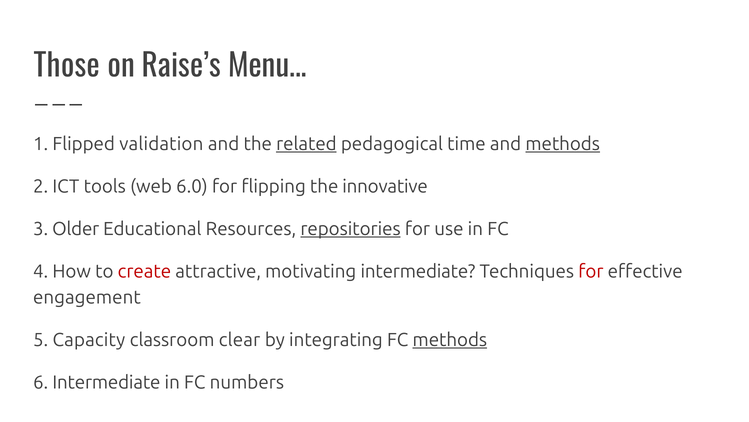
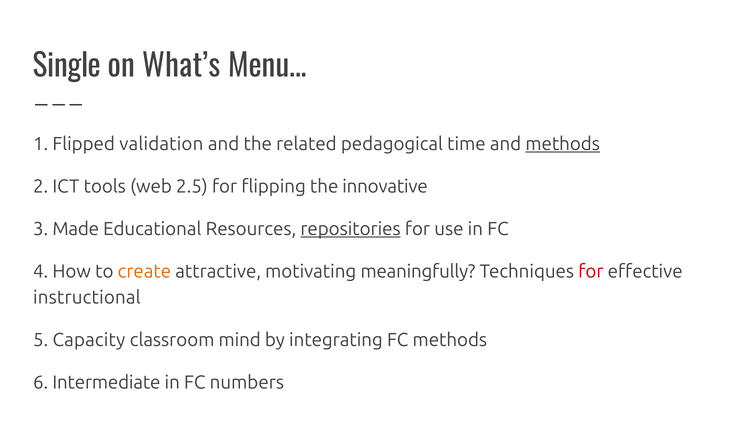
Those: Those -> Single (67, 67)
Raise’s: Raise’s -> What’s (181, 67)
related underline: present -> none (306, 144)
6.0: 6.0 -> 2.5 (192, 186)
Older: Older -> Made (76, 229)
create colour: red -> orange (144, 271)
motivating intermediate: intermediate -> meaningfully (418, 271)
engagement: engagement -> instructional (87, 297)
clear: clear -> mind (240, 339)
methods underline: present -> none (450, 339)
